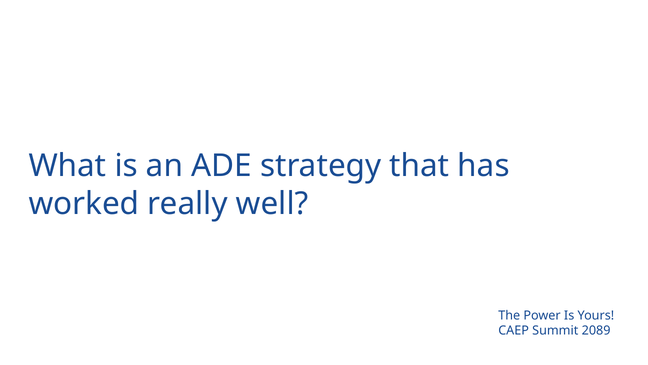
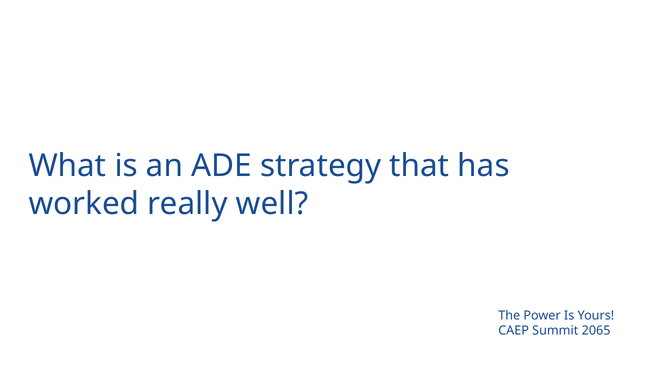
2089: 2089 -> 2065 (596, 330)
